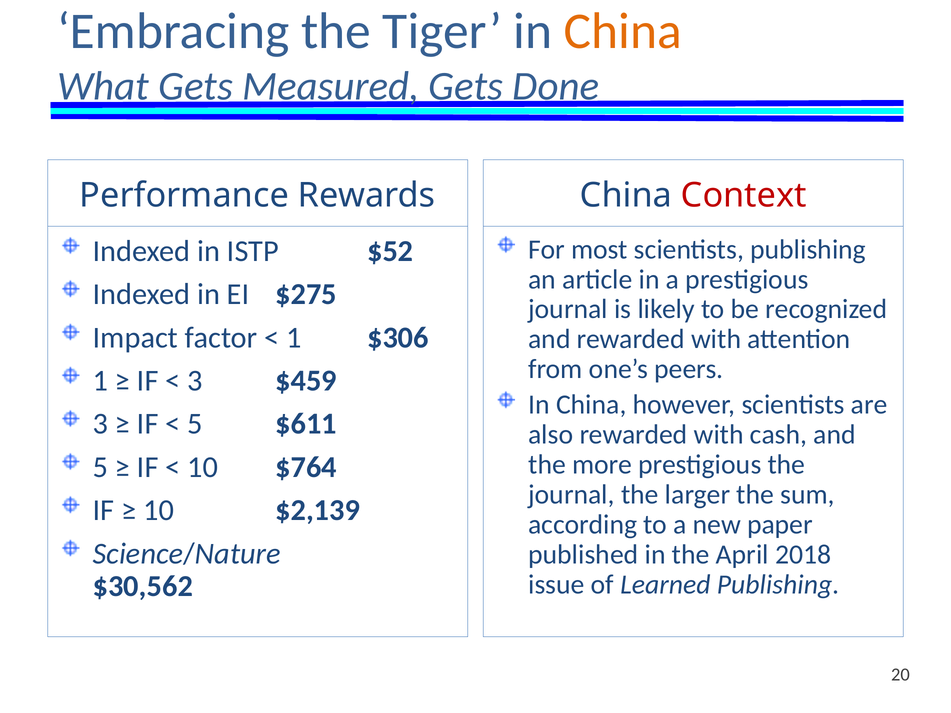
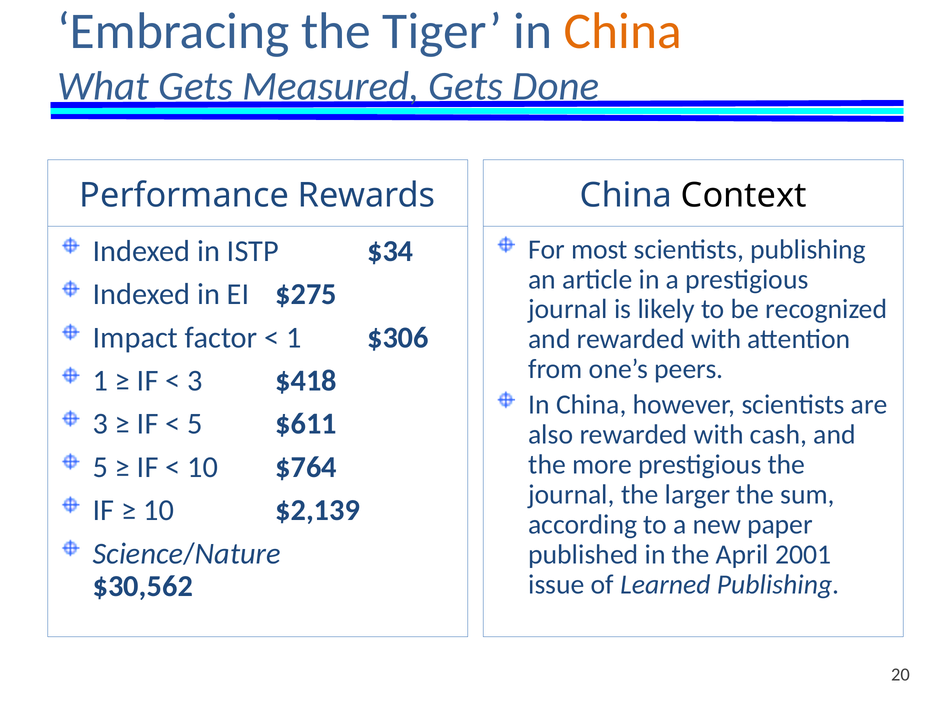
Context colour: red -> black (744, 195)
$52: $52 -> $34 (390, 251)
$459: $459 -> $418 (306, 381)
2018: 2018 -> 2001 (803, 555)
